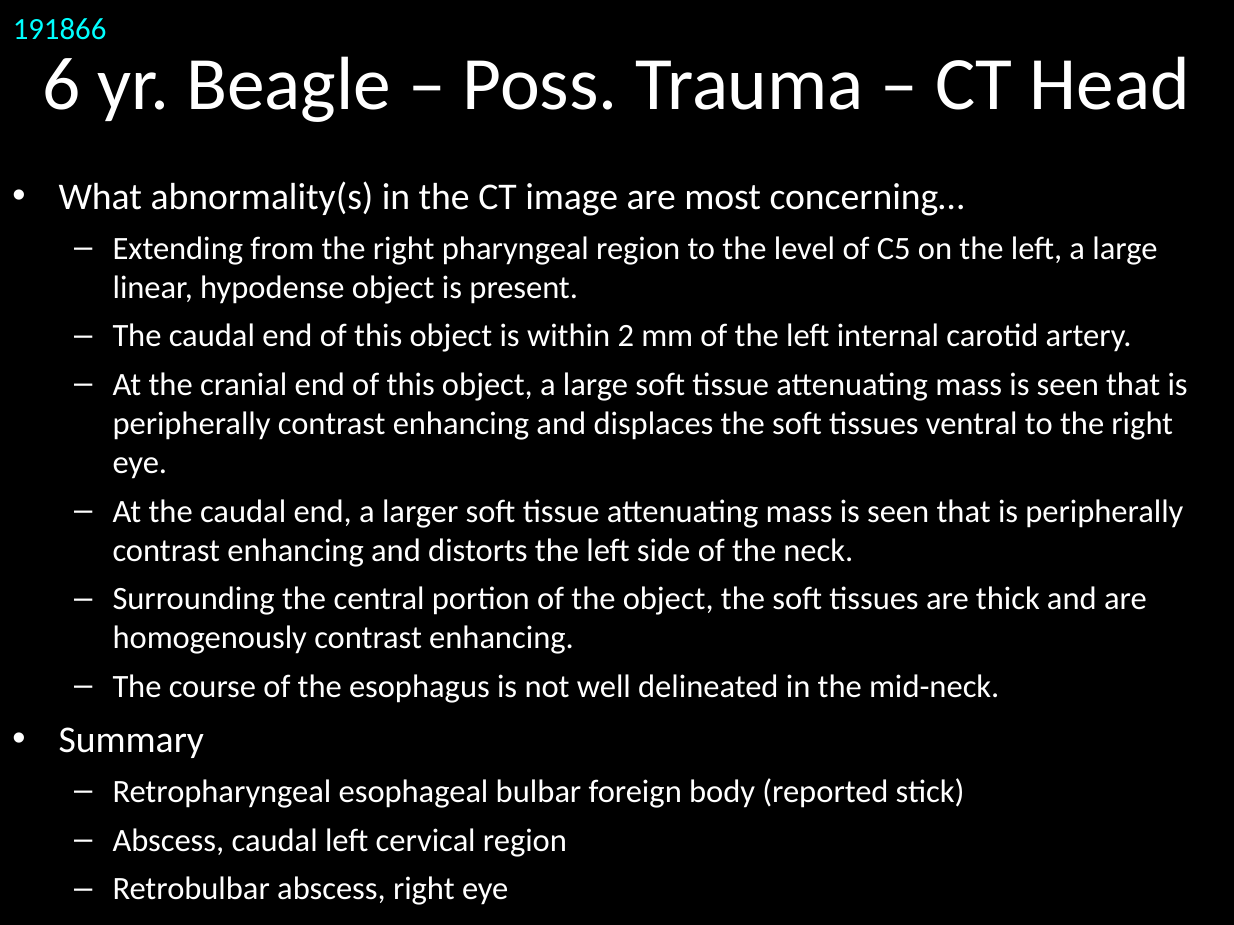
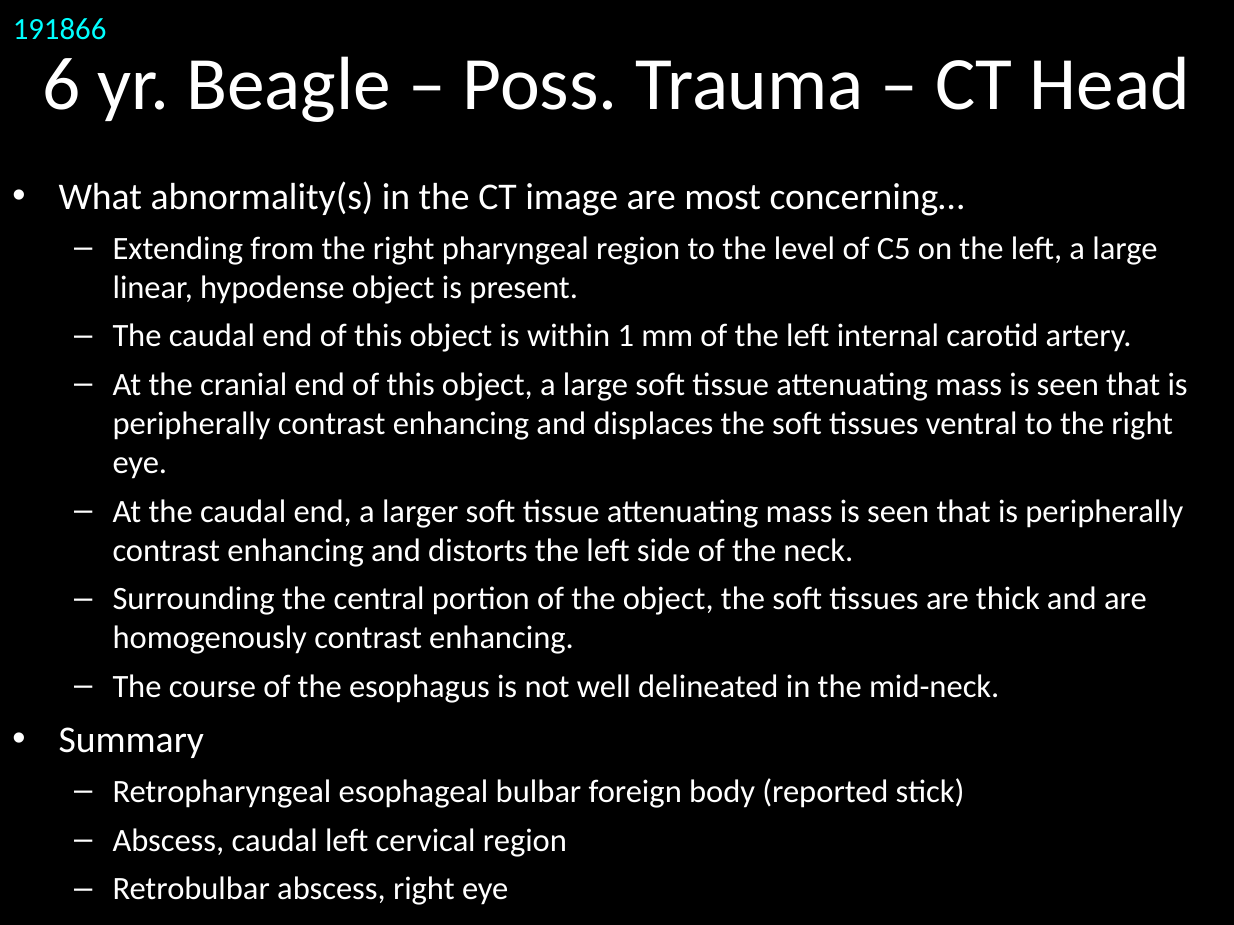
2: 2 -> 1 (626, 336)
